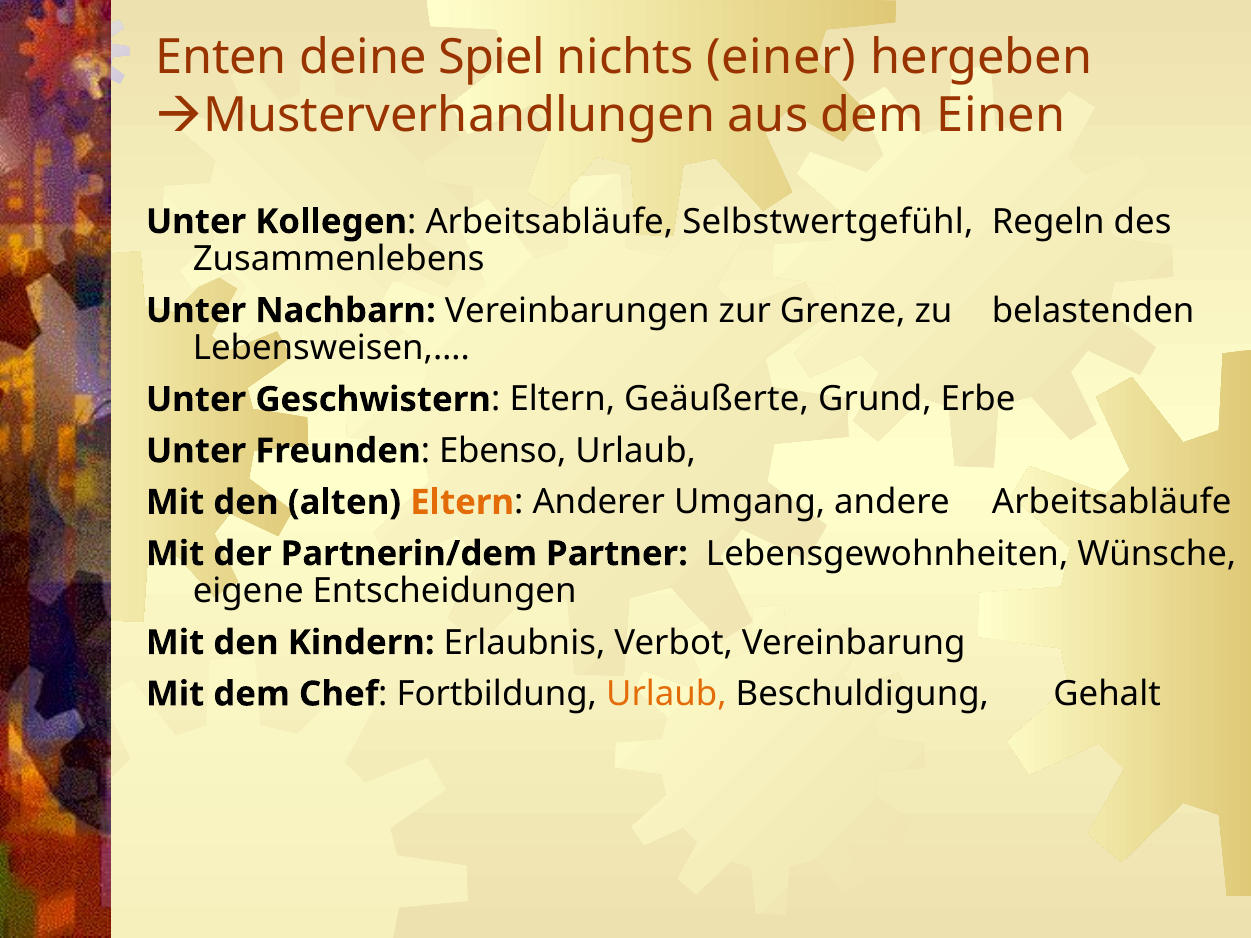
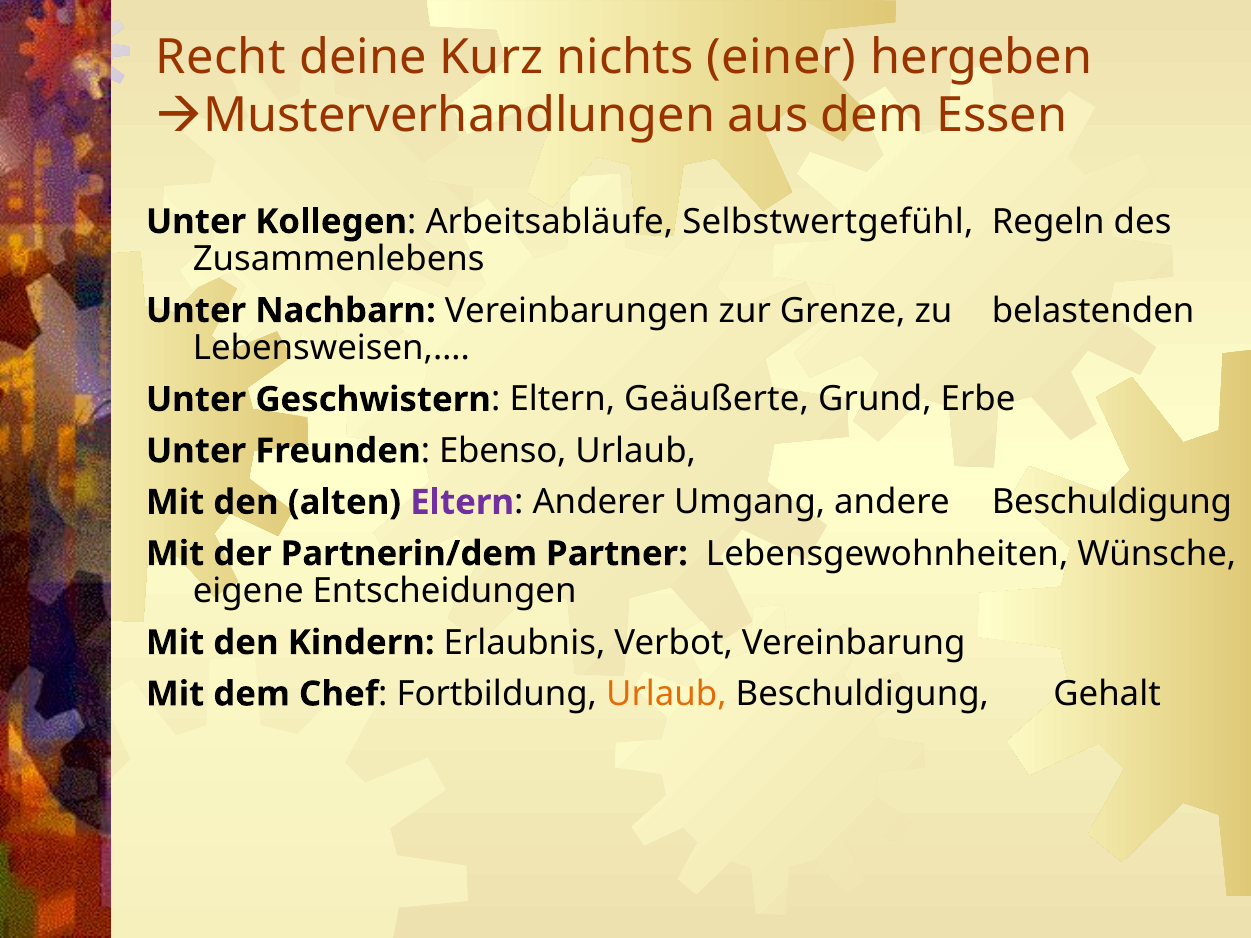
Enten: Enten -> Recht (221, 57)
Spiel: Spiel -> Kurz (491, 57)
Einen: Einen -> Essen (1002, 115)
Eltern colour: orange -> purple (462, 502)
andere Arbeitsabläufe: Arbeitsabläufe -> Beschuldigung (1112, 502)
